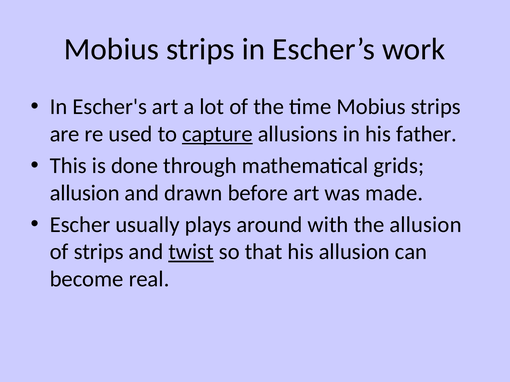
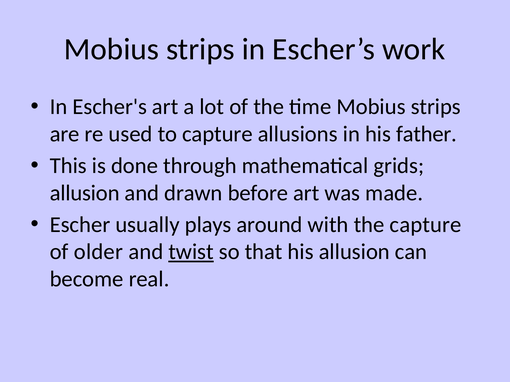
capture underline: present -> none (217, 134)
the allusion: allusion -> capture (426, 225)
of strips: strips -> older (98, 252)
